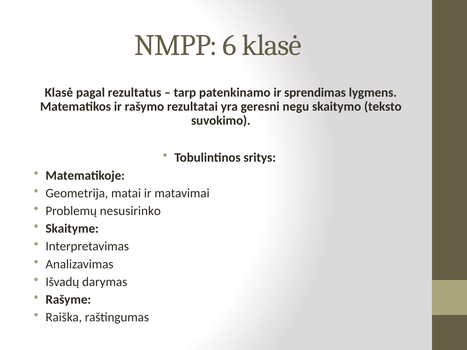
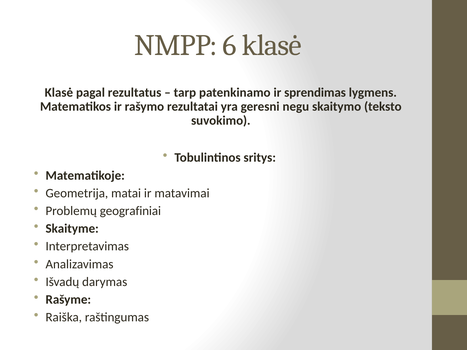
nesusirinko: nesusirinko -> geografiniai (130, 211)
